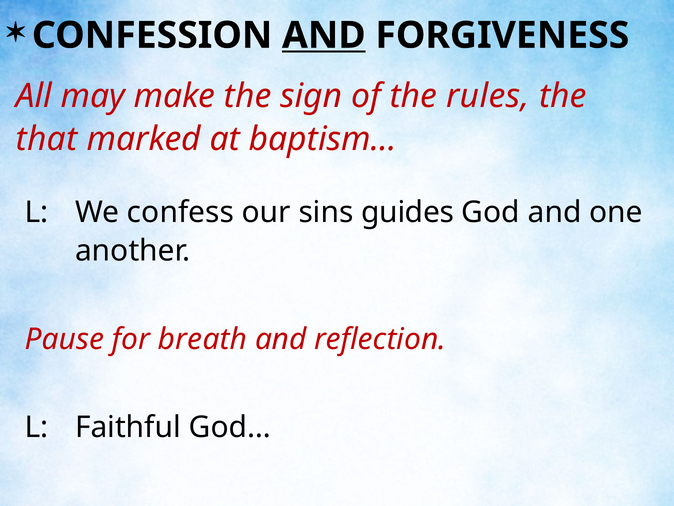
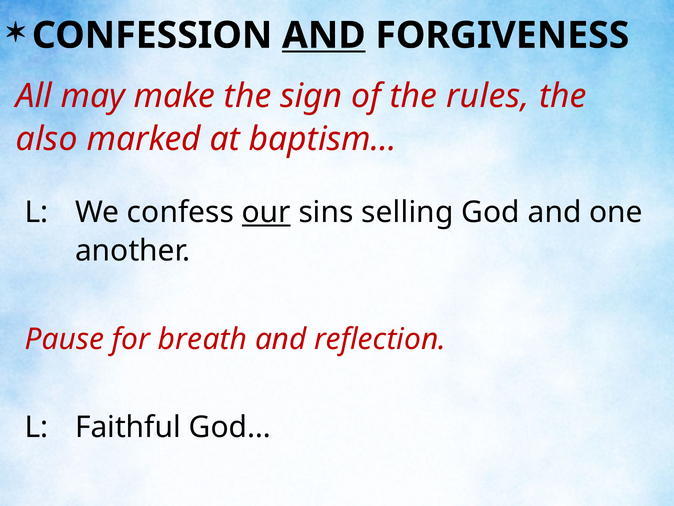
that: that -> also (47, 139)
our underline: none -> present (266, 212)
guides: guides -> selling (407, 212)
